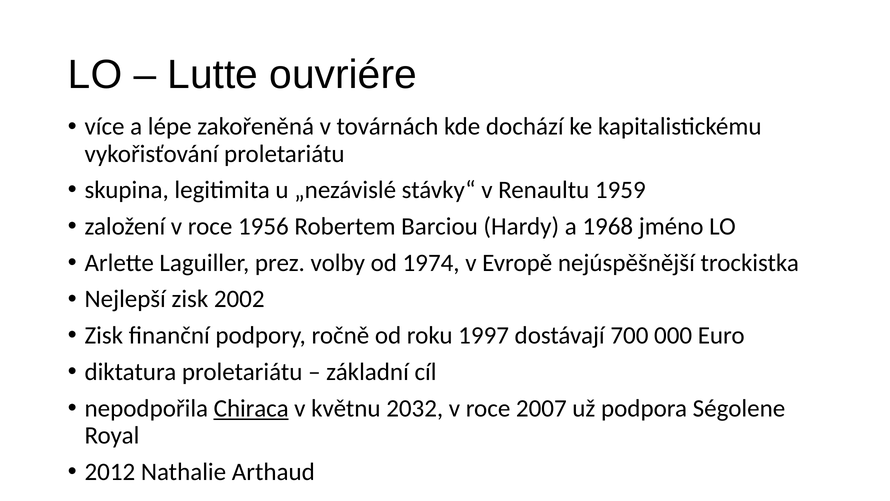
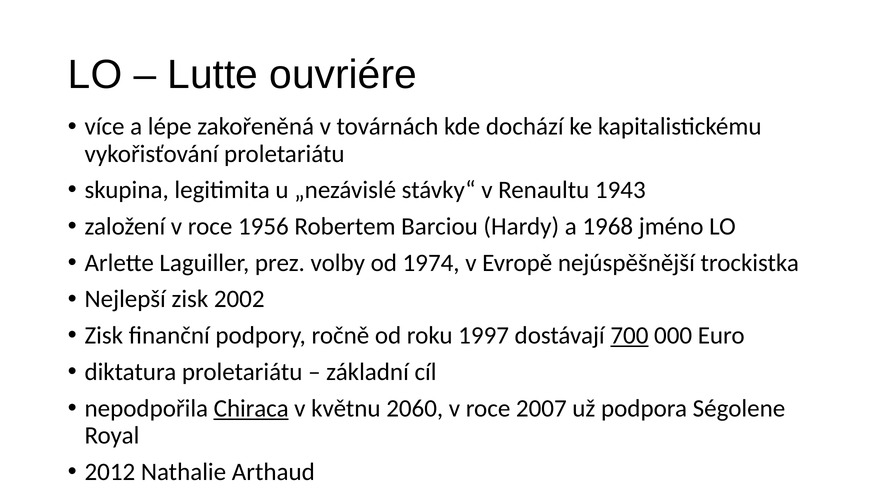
1959: 1959 -> 1943 (620, 190)
700 underline: none -> present (629, 335)
2032: 2032 -> 2060 (415, 408)
